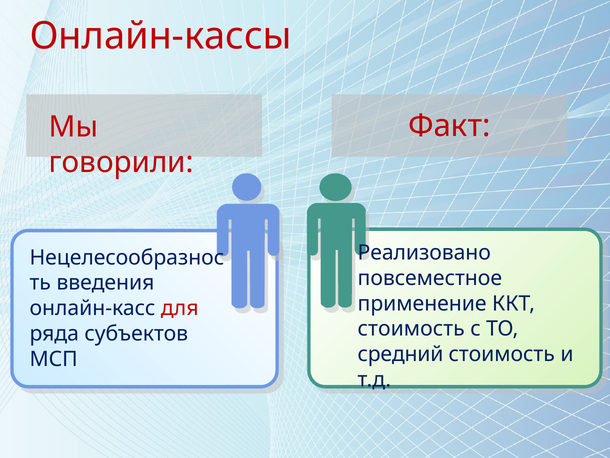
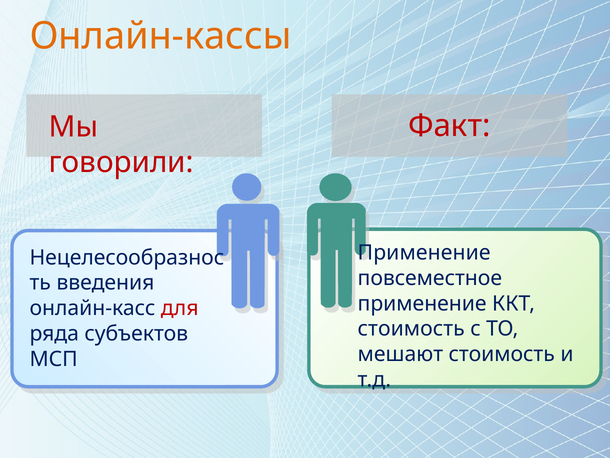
Онлайн-кассы colour: red -> orange (161, 36)
Реализовано: Реализовано -> Применение (424, 252)
средний: средний -> мешают (400, 354)
